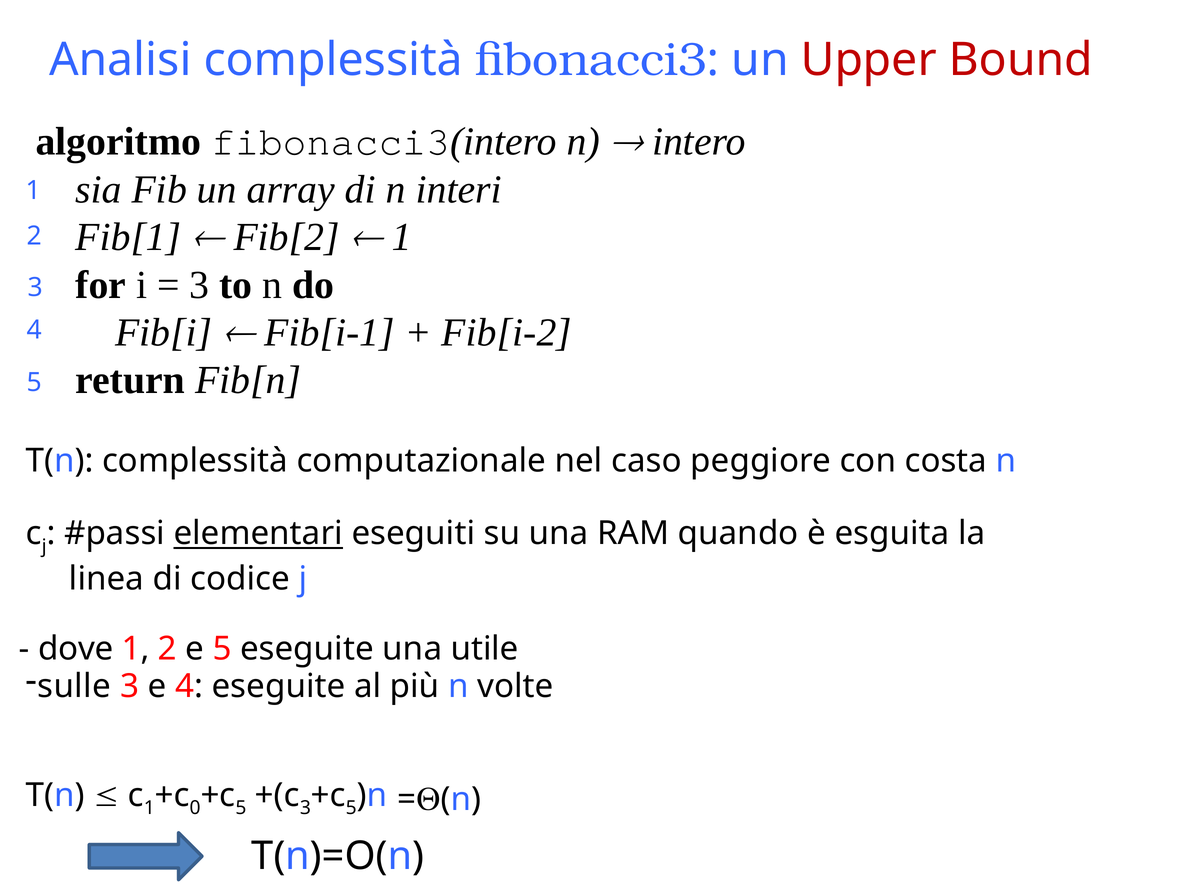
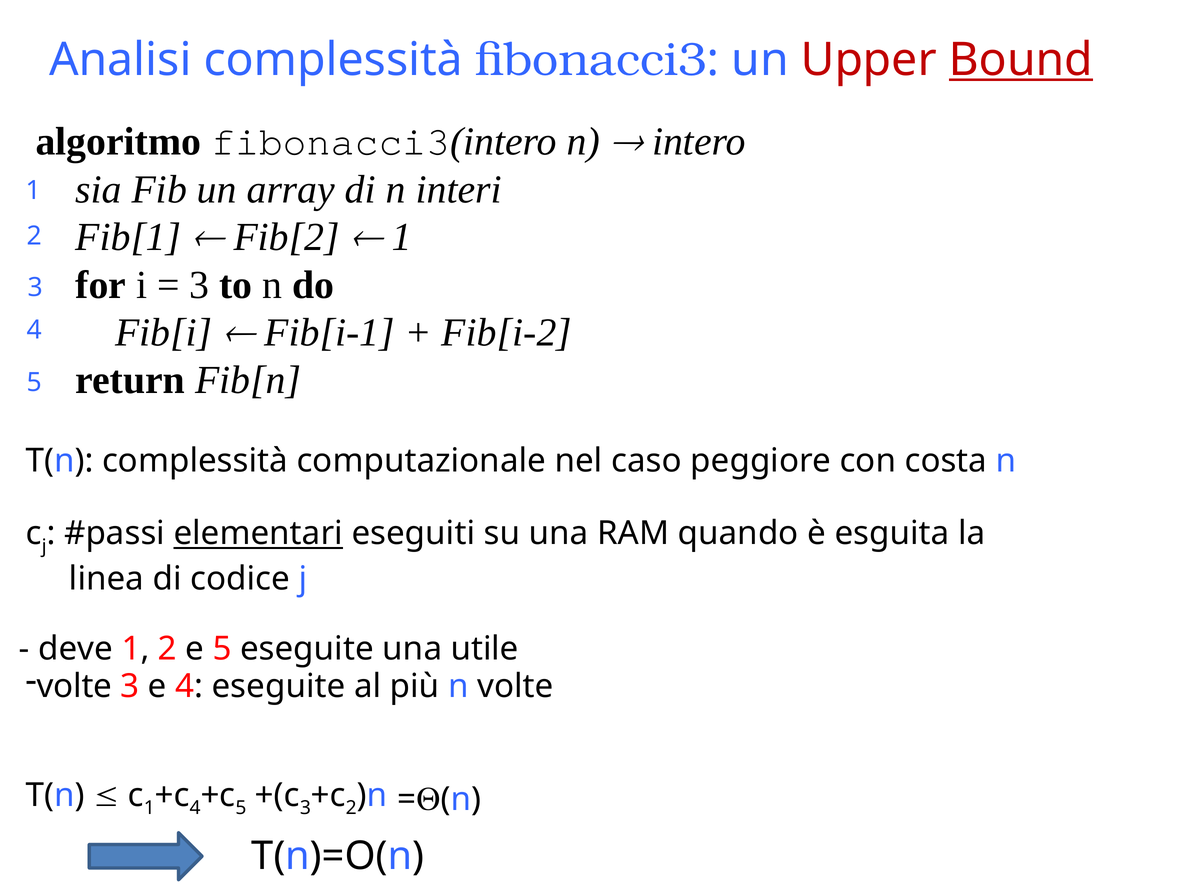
Bound underline: none -> present (1021, 60)
dove: dove -> deve (76, 649)
sulle: sulle -> volte (74, 687)
0: 0 -> 4 (195, 808)
5: 5 -> 2 (351, 808)
